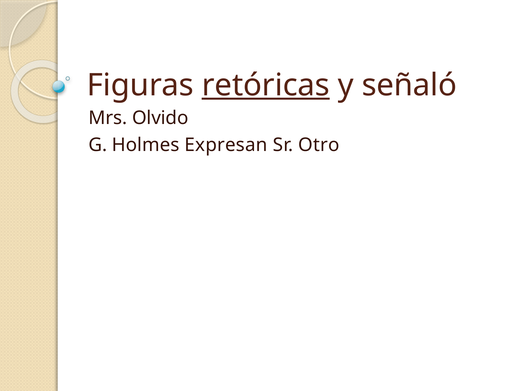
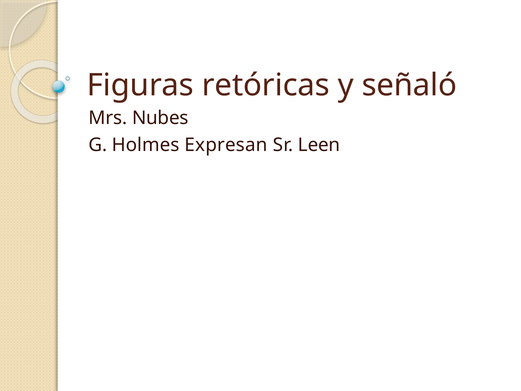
retóricas underline: present -> none (266, 85)
Olvido: Olvido -> Nubes (160, 118)
Otro: Otro -> Leen (319, 145)
